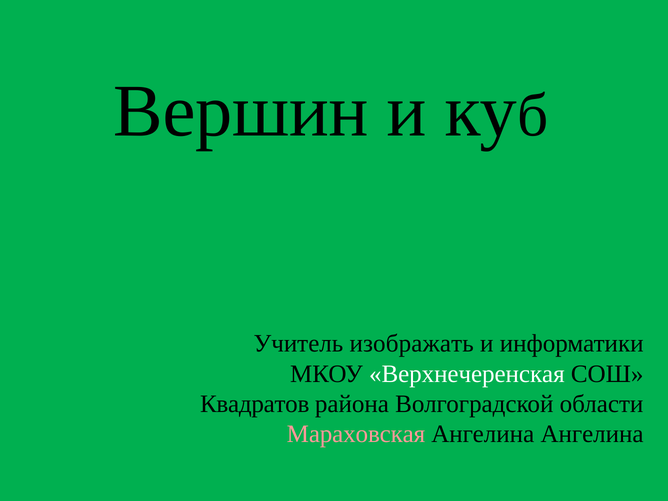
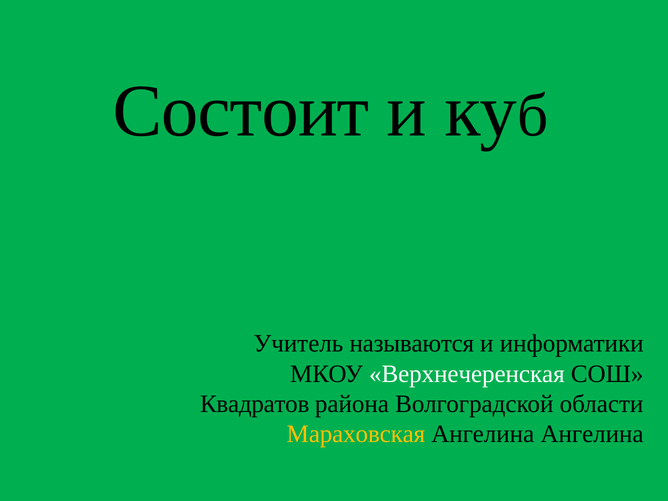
Вершин: Вершин -> Состоит (241, 111)
изображать: изображать -> называются (412, 344)
Мараховская colour: pink -> yellow (356, 434)
